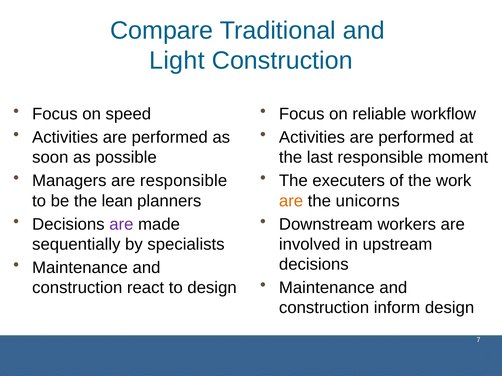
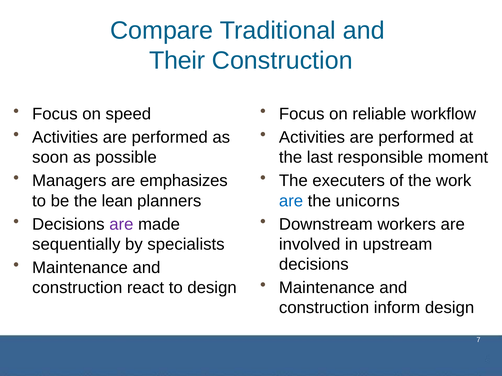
Light: Light -> Their (177, 61)
are responsible: responsible -> emphasizes (184, 181)
are colour: orange -> blue (291, 201)
